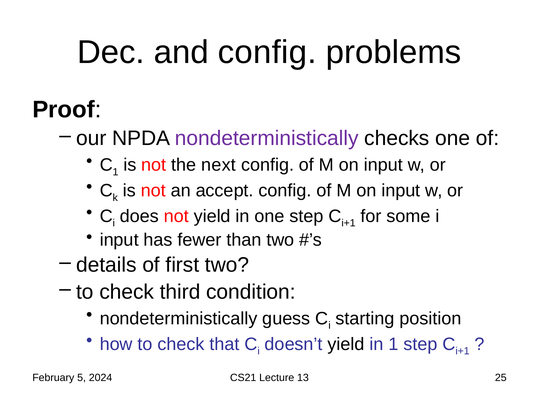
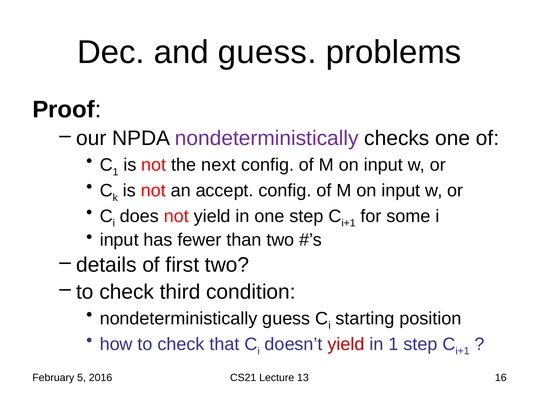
and config: config -> guess (267, 52)
yield colour: black -> red (346, 344)
2024: 2024 -> 2016 (101, 378)
25: 25 -> 16 (501, 378)
